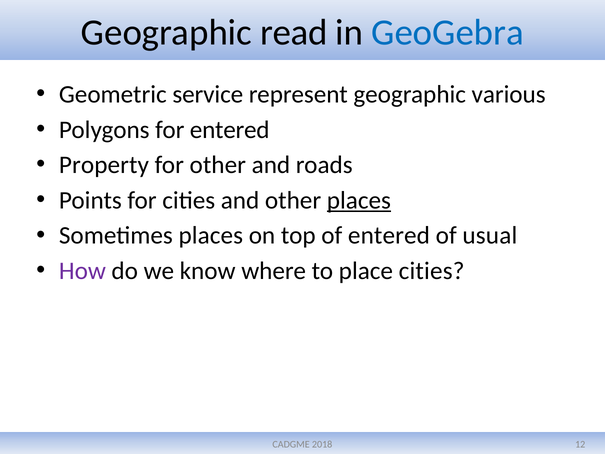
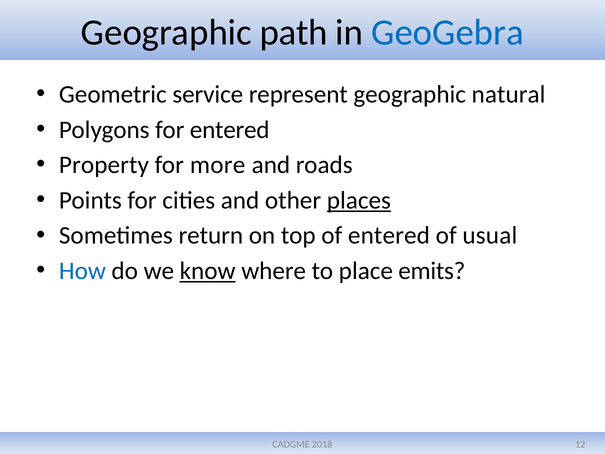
read: read -> path (294, 33)
various: various -> natural (509, 94)
for other: other -> more (218, 165)
Sometimes places: places -> return (211, 236)
How colour: purple -> blue (82, 271)
know underline: none -> present (208, 271)
place cities: cities -> emits (432, 271)
